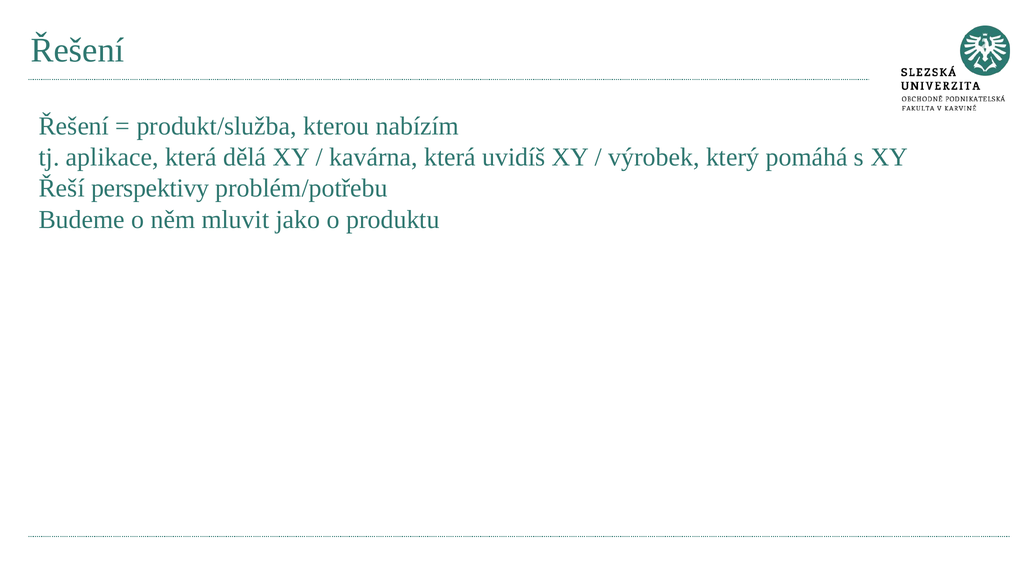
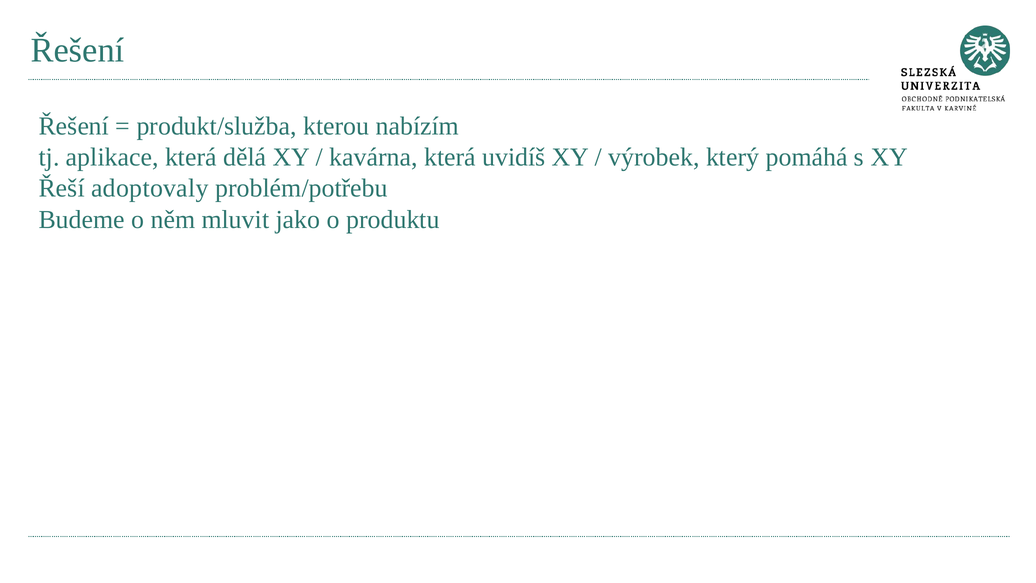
perspektivy: perspektivy -> adoptovaly (150, 188)
